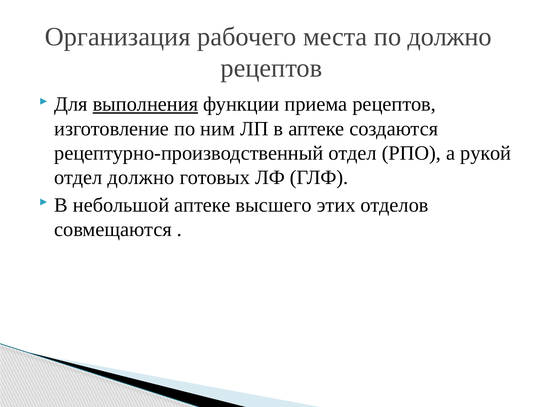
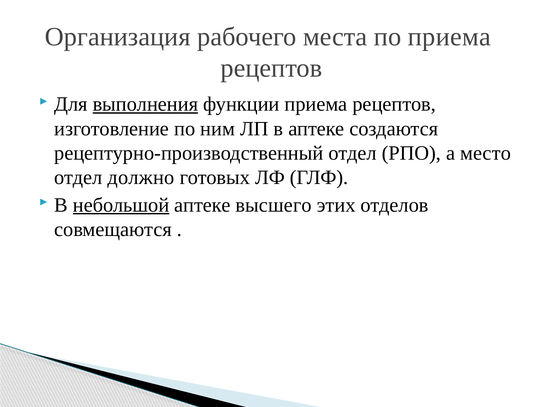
по должно: должно -> приема (449, 37)
рукой: рукой -> место (486, 153)
небольшой underline: none -> present (121, 205)
